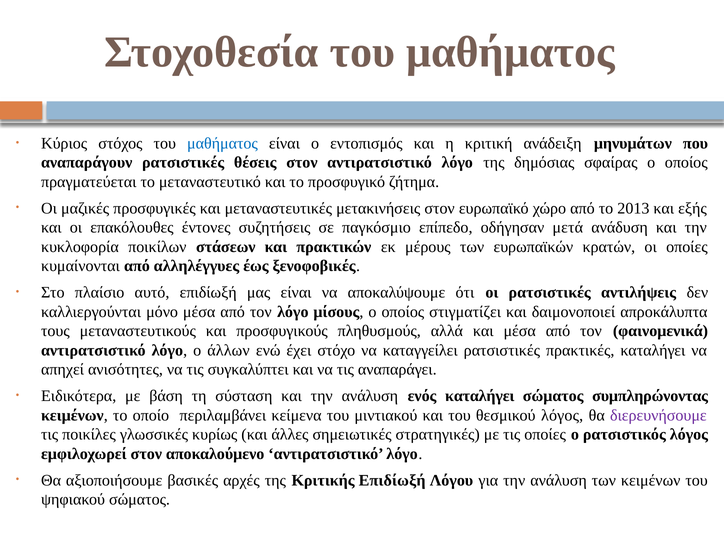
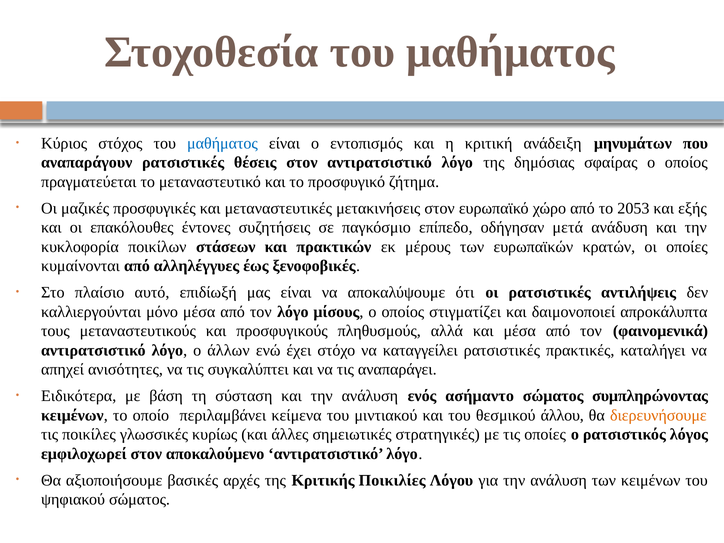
2013: 2013 -> 2053 (633, 208)
ενός καταλήγει: καταλήγει -> ασήμαντο (480, 396)
θεσμικού λόγος: λόγος -> άλλου (562, 415)
διερευνήσουμε colour: purple -> orange (658, 415)
Κριτικής Επιδίωξή: Επιδίωξή -> Ποικιλίες (392, 480)
